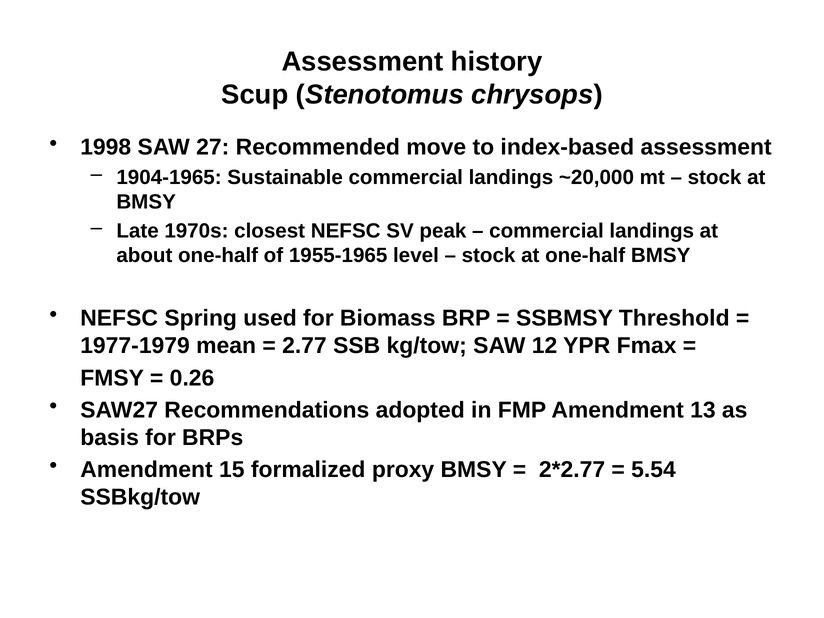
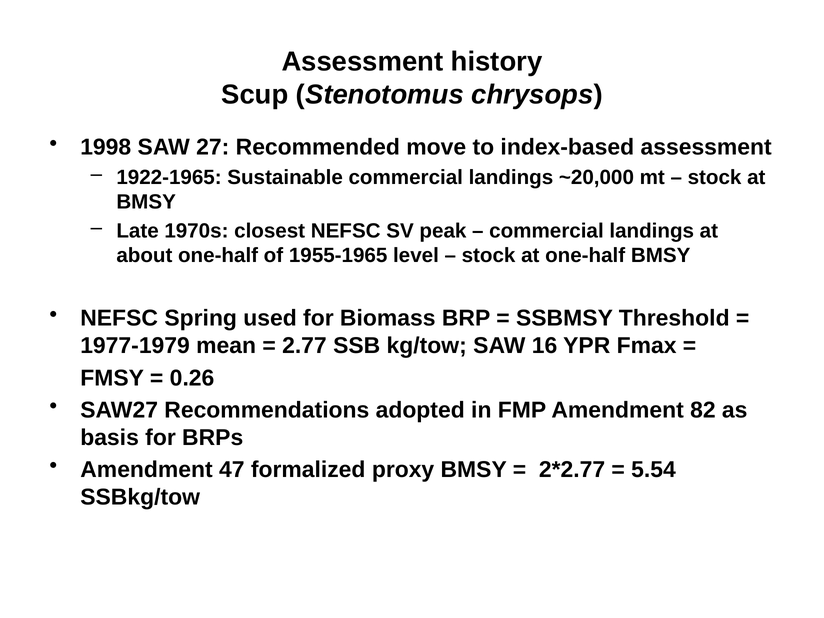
1904-1965: 1904-1965 -> 1922-1965 (169, 177)
12: 12 -> 16 (545, 346)
13: 13 -> 82 (703, 410)
15: 15 -> 47 (232, 470)
